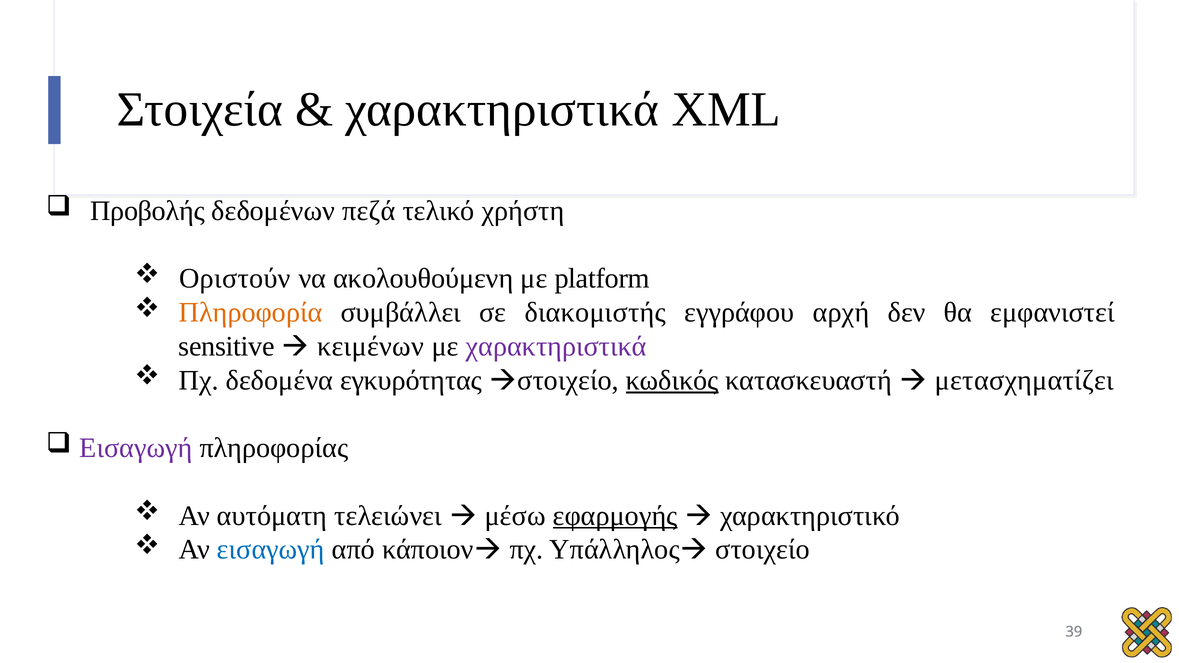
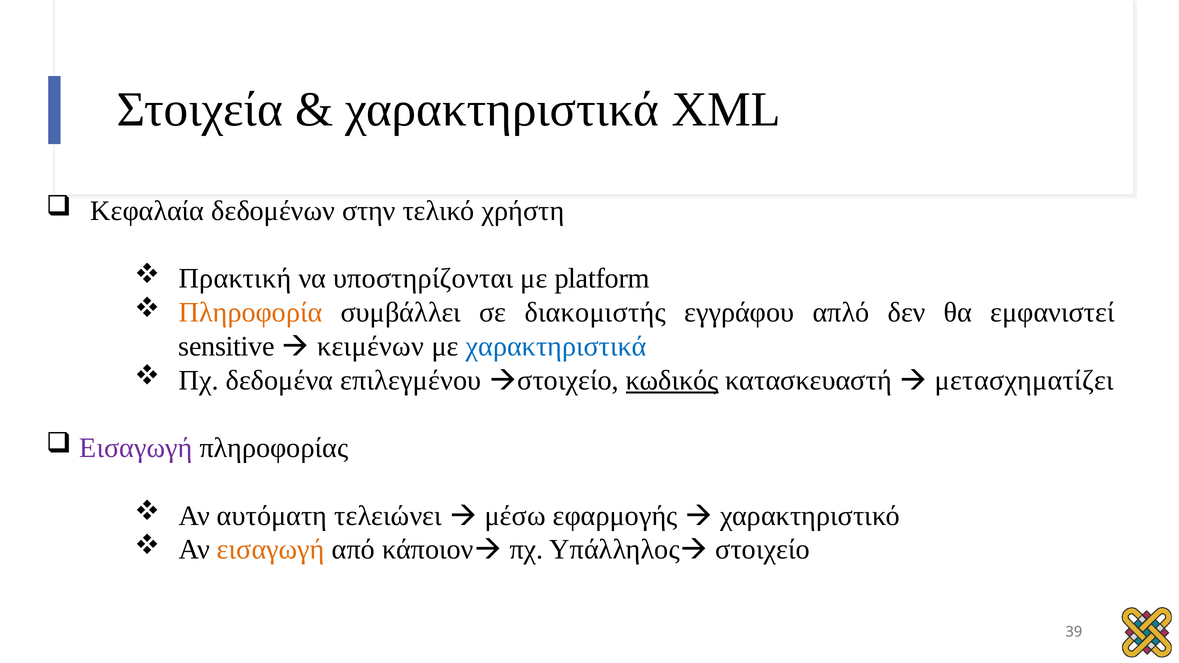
Προβολής: Προβολής -> Κεφαλαία (147, 211)
πεζά: πεζά -> στην (369, 211)
Οριστούν: Οριστούν -> Πρακτική (235, 279)
ακολουθούμενη: ακολουθούμενη -> υποστηρίζονται (423, 279)
αρχή: αρχή -> απλό (841, 313)
χαρακτηριστικά colour: purple -> blue (556, 347)
εγκυρότητας: εγκυρότητας -> επιλεγμένου (411, 380)
εφαρμογής underline: present -> none (615, 516)
εισαγωγή colour: blue -> orange (271, 550)
